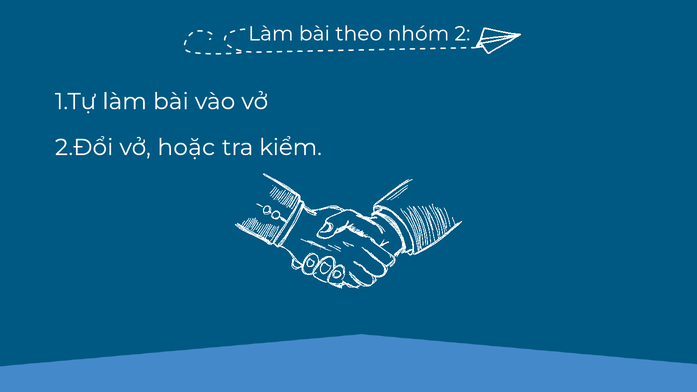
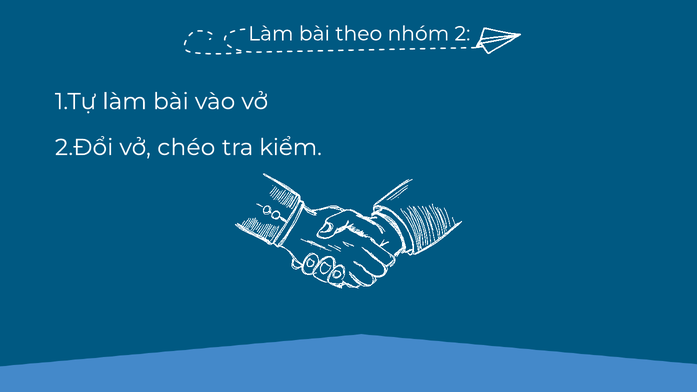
hoặc: hoặc -> chéo (186, 147)
